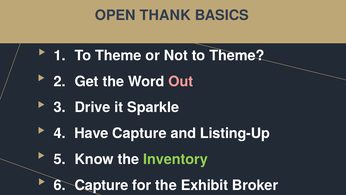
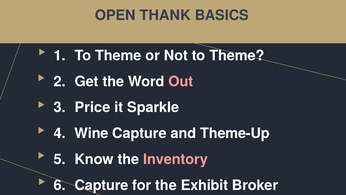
Drive: Drive -> Price (92, 107)
Have: Have -> Wine (91, 133)
Listing-Up: Listing-Up -> Theme-Up (235, 133)
Inventory colour: light green -> pink (176, 159)
